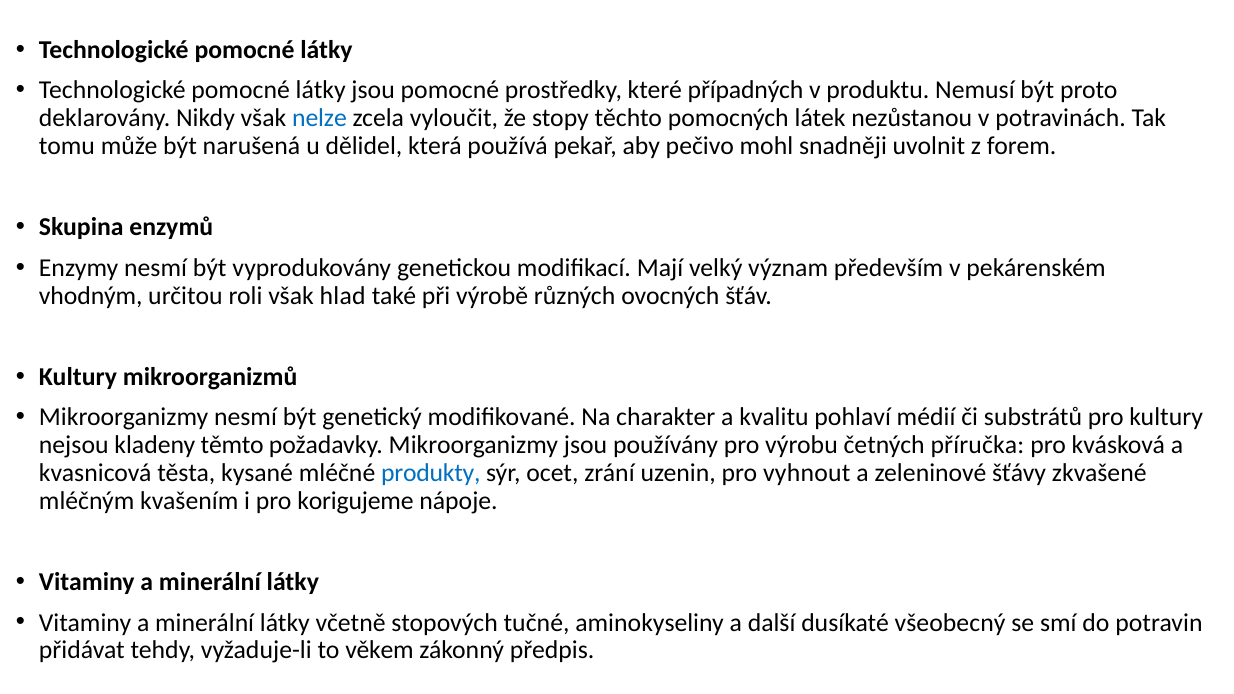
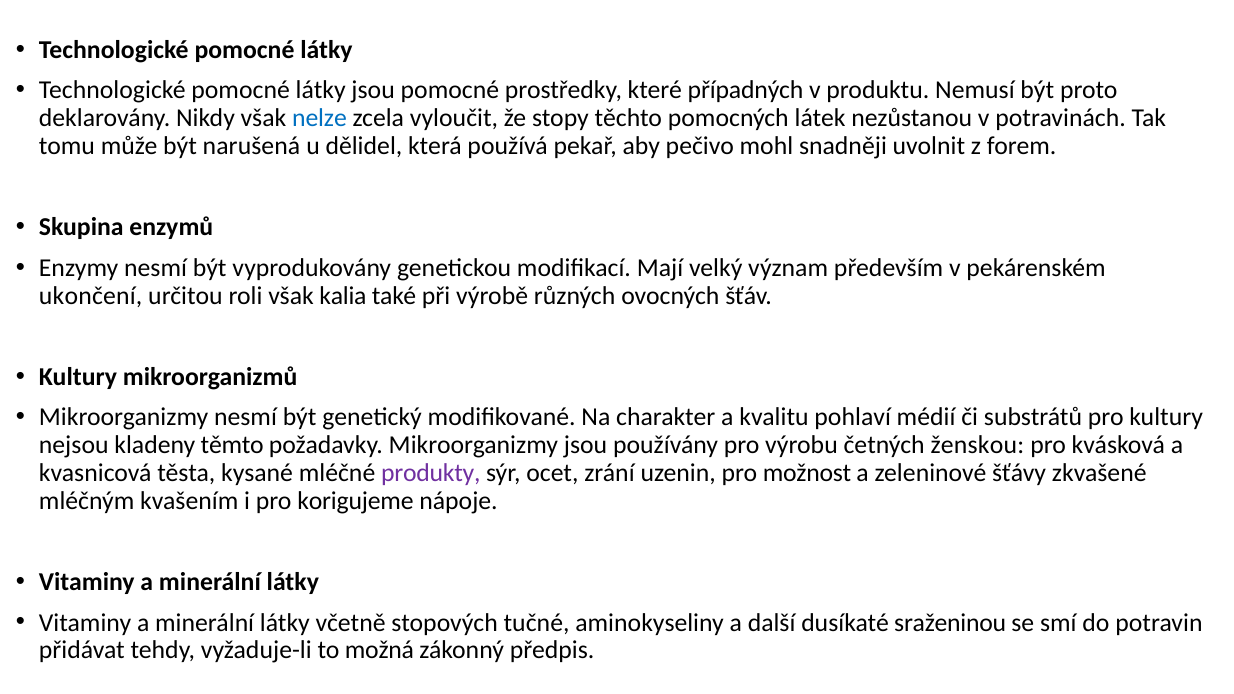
vhodným: vhodným -> ukončení (91, 296)
hlad: hlad -> kalia (343, 296)
příručka: příručka -> ženskou (977, 445)
produkty colour: blue -> purple (431, 473)
vyhnout: vyhnout -> možnost (807, 473)
všeobecný: všeobecný -> sraženinou (950, 623)
věkem: věkem -> možná (379, 650)
